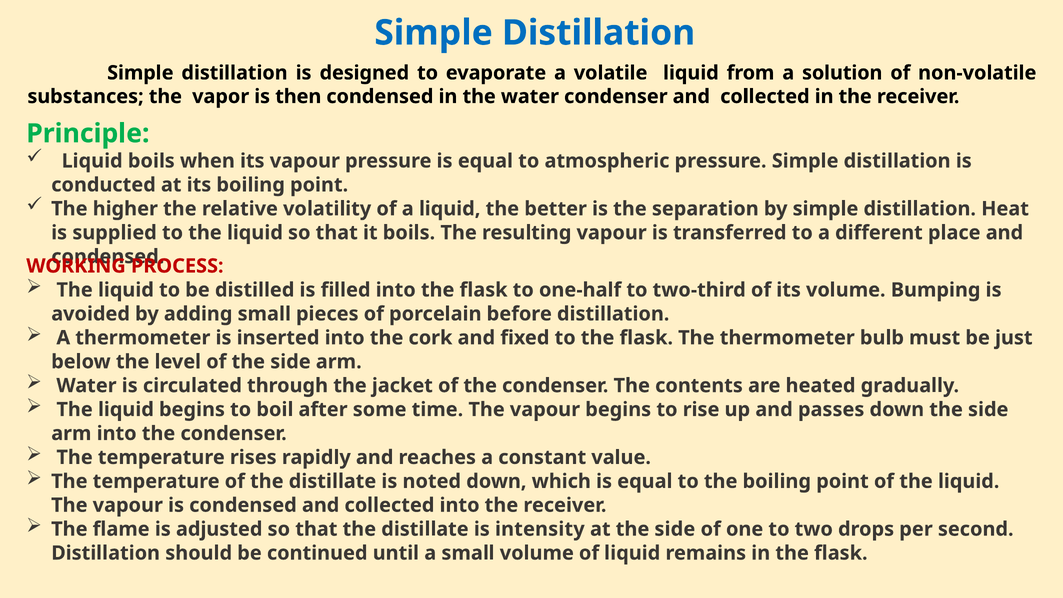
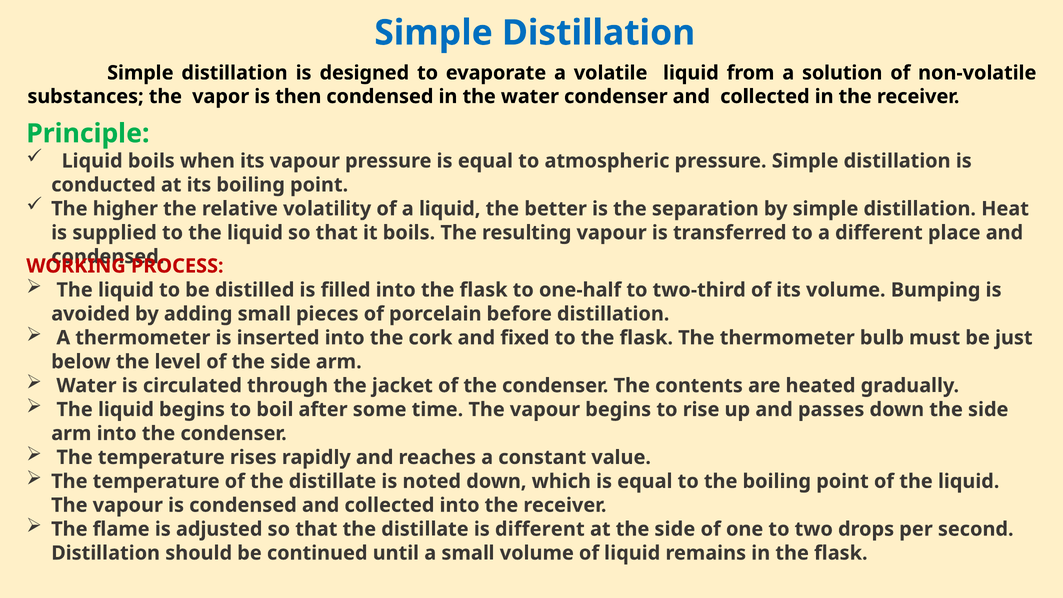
is intensity: intensity -> different (540, 529)
